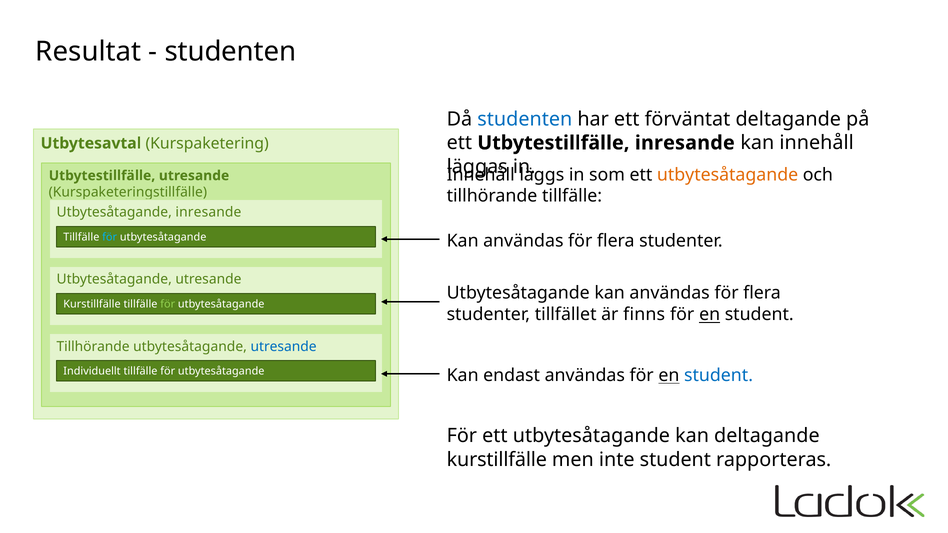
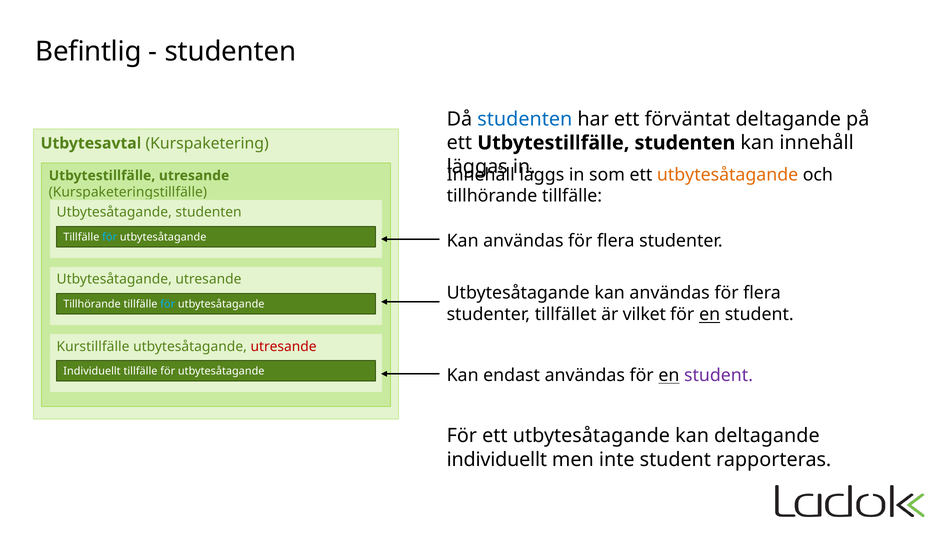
Resultat: Resultat -> Befintlig (89, 52)
Utbytestillfälle inresande: inresande -> studenten (685, 143)
Utbytesåtagande inresande: inresande -> studenten (209, 212)
Kurstillfälle: Kurstillfälle -> Tillhörande (92, 304)
för colour: light green -> light blue (168, 304)
finns: finns -> vilket (644, 315)
Tillhörande: Tillhörande -> Kurstillfälle (93, 347)
utresande colour: blue -> red (284, 347)
student colour: blue -> purple (719, 375)
kurstillfälle: kurstillfälle -> individuellt (497, 460)
